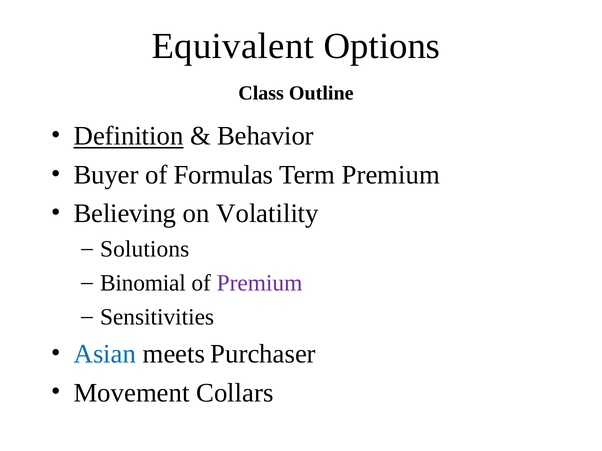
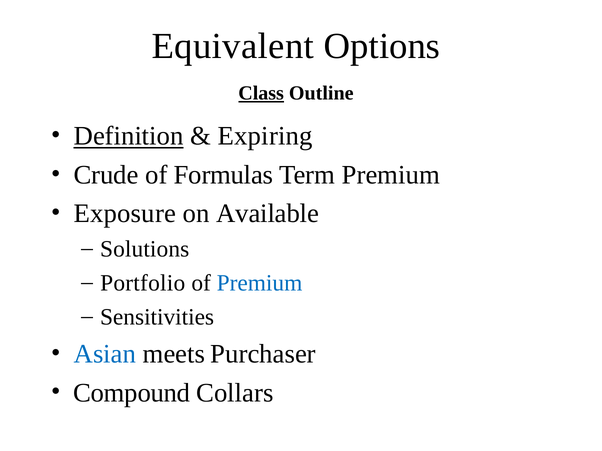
Class underline: none -> present (261, 93)
Behavior: Behavior -> Expiring (265, 136)
Buyer: Buyer -> Crude (106, 175)
Believing: Believing -> Exposure (125, 214)
Volatility: Volatility -> Available (268, 214)
Binomial: Binomial -> Portfolio (143, 283)
Premium colour: purple -> blue (260, 283)
Movement: Movement -> Compound (132, 393)
